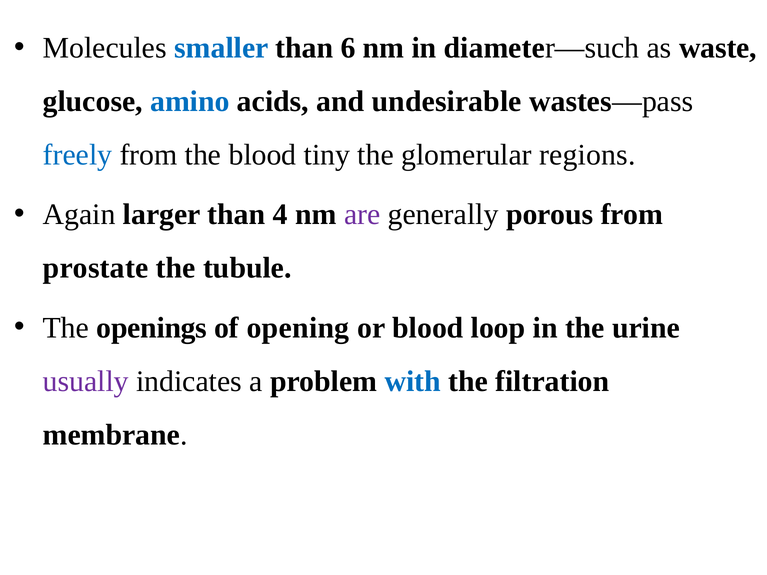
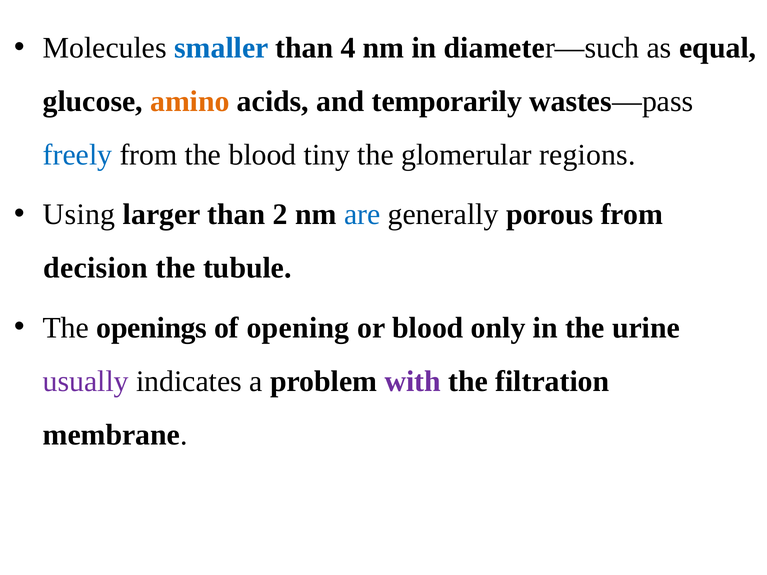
6: 6 -> 4 (348, 48)
waste: waste -> equal (718, 48)
amino colour: blue -> orange (190, 102)
undesirable: undesirable -> temporarily (447, 102)
Again: Again -> Using (79, 215)
4: 4 -> 2 (280, 215)
are colour: purple -> blue (362, 215)
prostate: prostate -> decision (96, 268)
loop: loop -> only (498, 328)
with colour: blue -> purple (413, 381)
